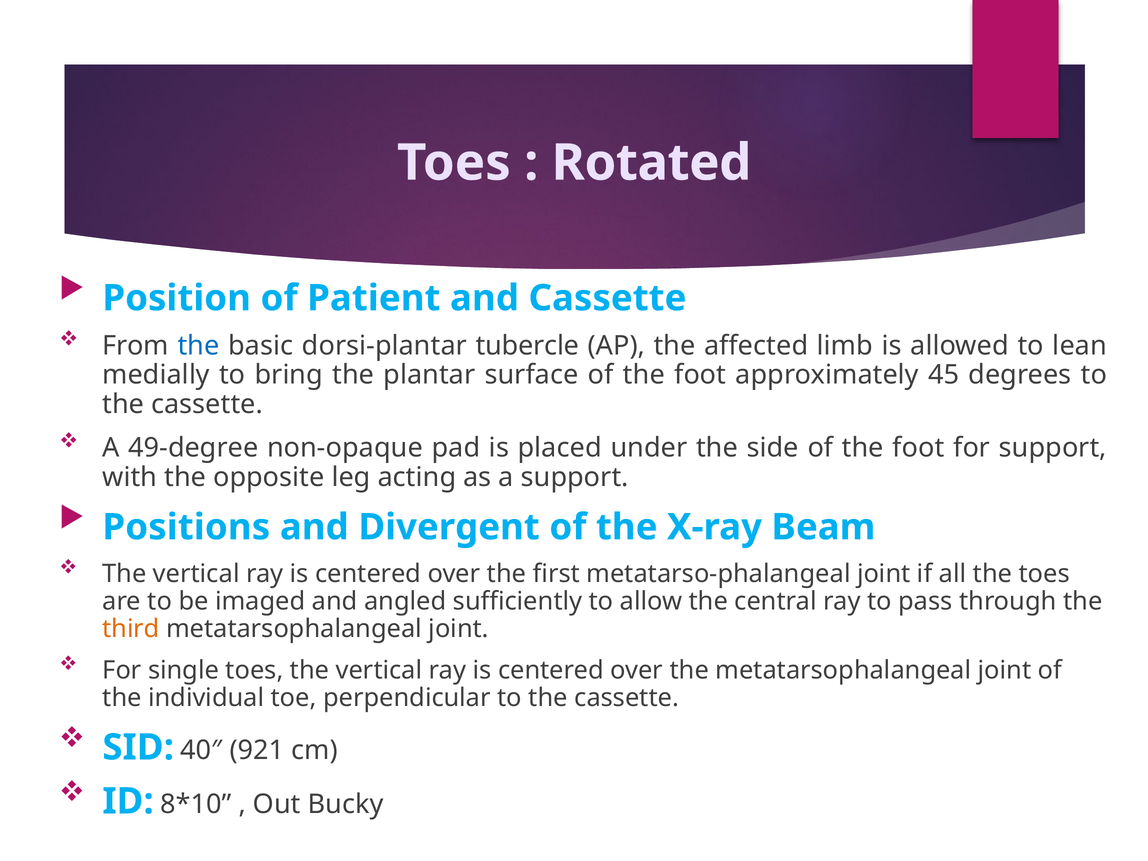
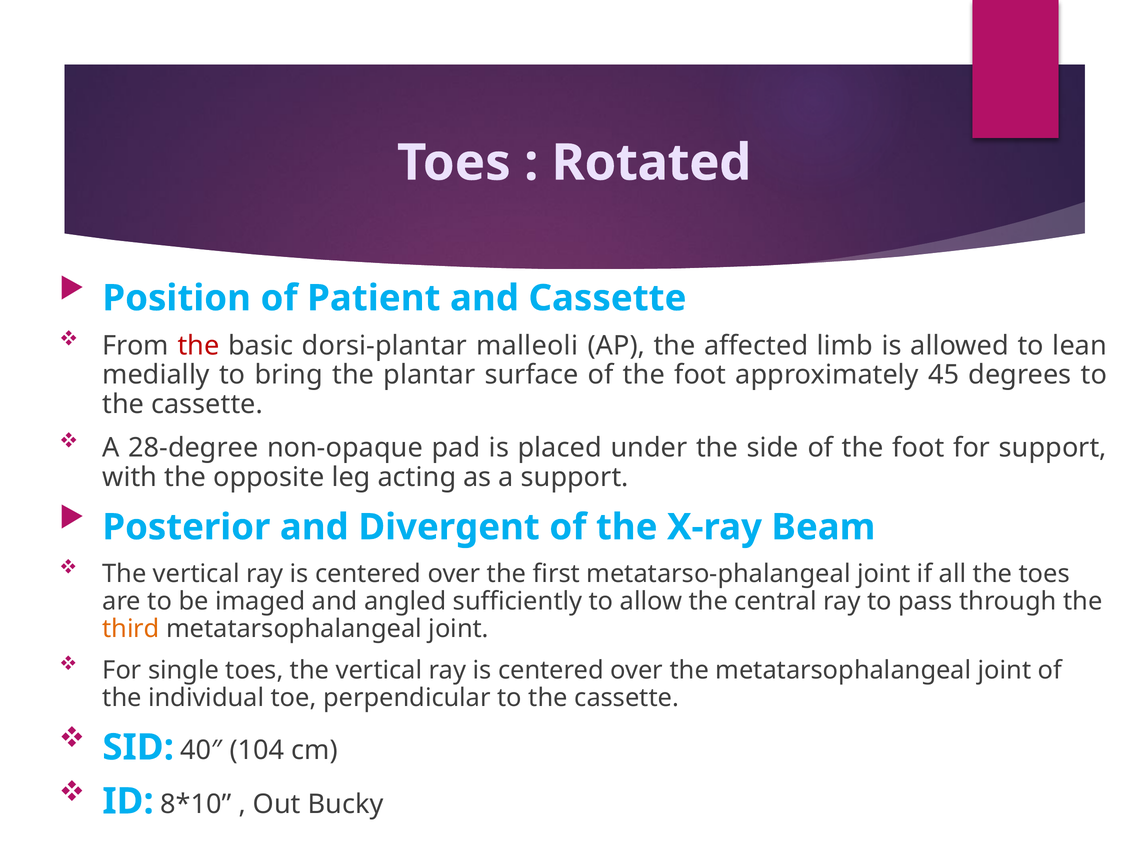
the colour: blue -> red (199, 346)
tubercle: tubercle -> malleoli (527, 346)
49-degree: 49-degree -> 28-degree (193, 448)
Positions: Positions -> Posterior (186, 527)
921: 921 -> 104 (257, 751)
